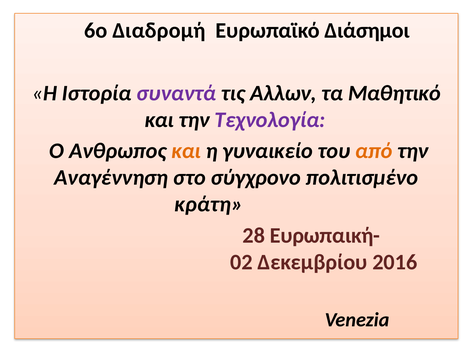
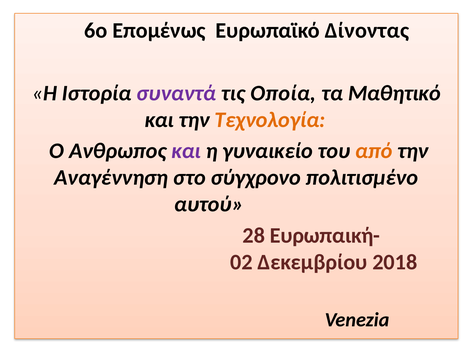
Διαδρομή: Διαδρομή -> Επομένως (159, 31)
Διάσημοι: Διάσημοι -> Δίνοντας (367, 31)
Άλλων: Άλλων -> Οποία (283, 93)
Τεχνολογία colour: purple -> orange (270, 120)
και colour: orange -> purple (186, 151)
κράτη: κράτη -> αυτού (209, 204)
2016: 2016 -> 2018 (395, 262)
